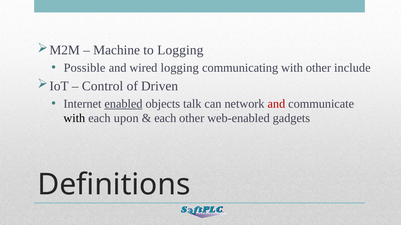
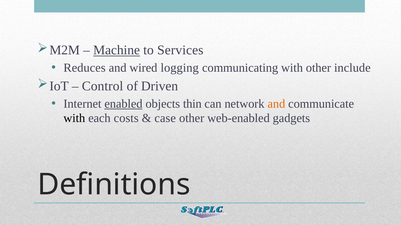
Machine underline: none -> present (117, 50)
to Logging: Logging -> Services (180, 50)
Possible: Possible -> Reduces (85, 68)
talk: talk -> thin (192, 104)
and colour: red -> orange (276, 104)
upon: upon -> costs (126, 119)
each: each -> case (165, 119)
